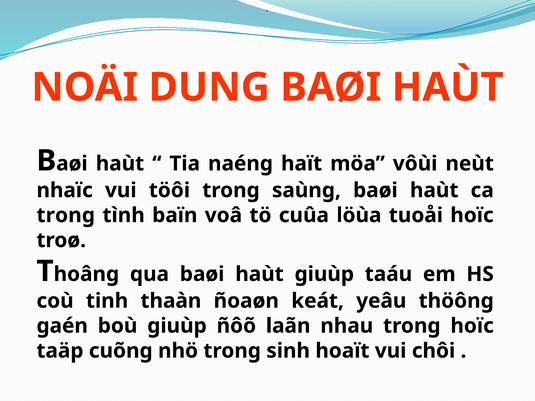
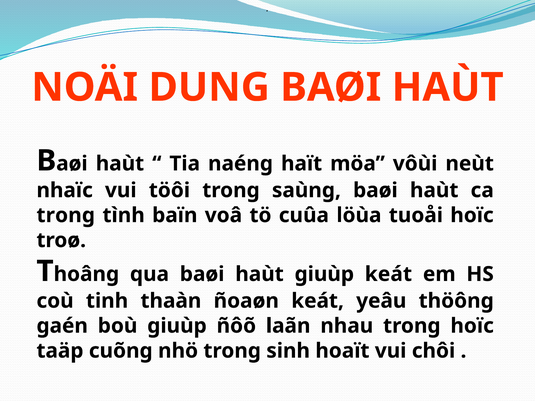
giuùp taáu: taáu -> keát (388, 274)
